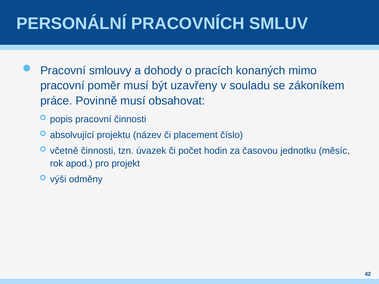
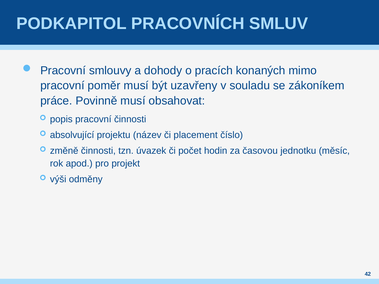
PERSONÁLNÍ: PERSONÁLNÍ -> PODKAPITOL (71, 24)
včetně: včetně -> změně (64, 151)
